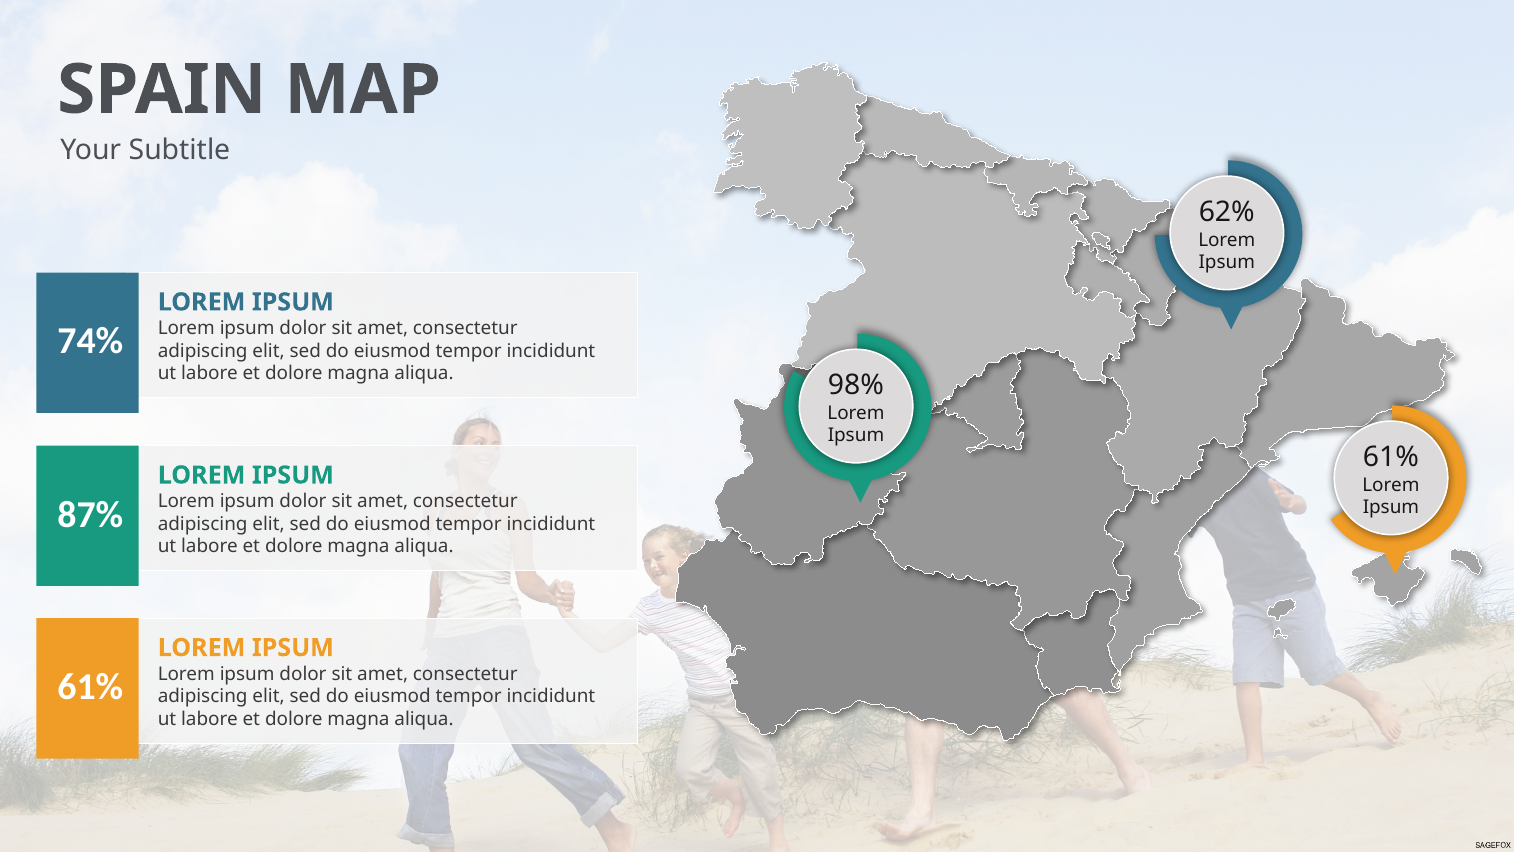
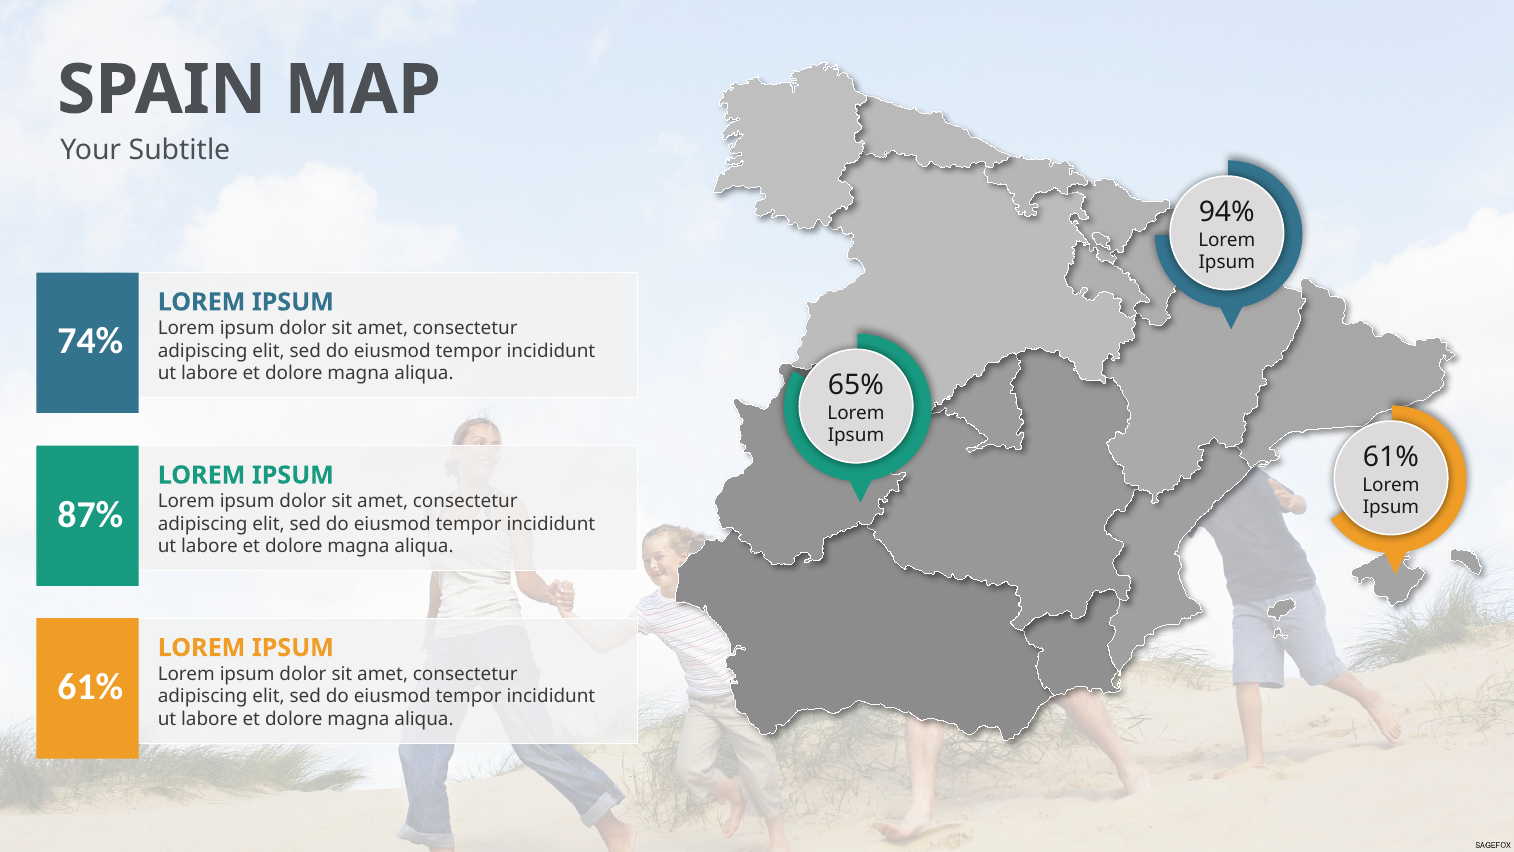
62%: 62% -> 94% (1227, 212)
98%: 98% -> 65% (856, 385)
